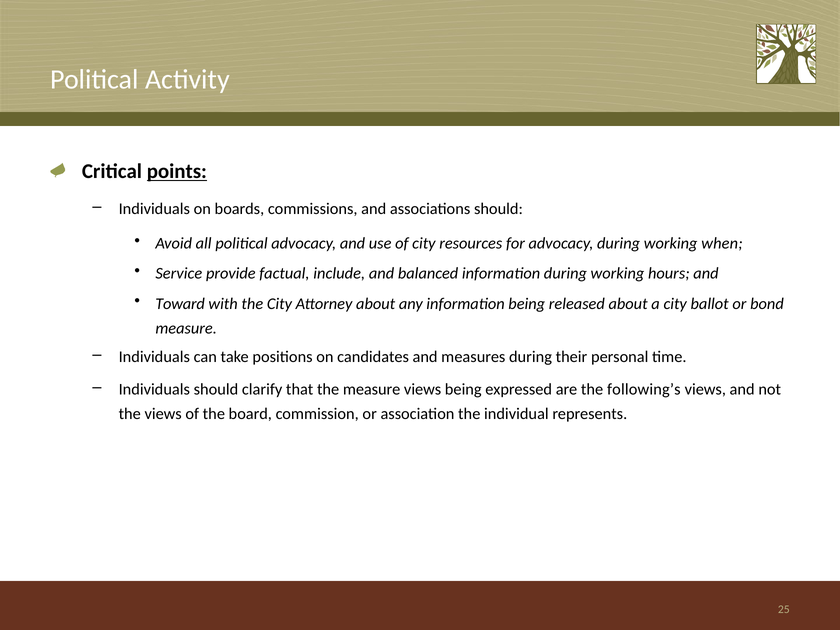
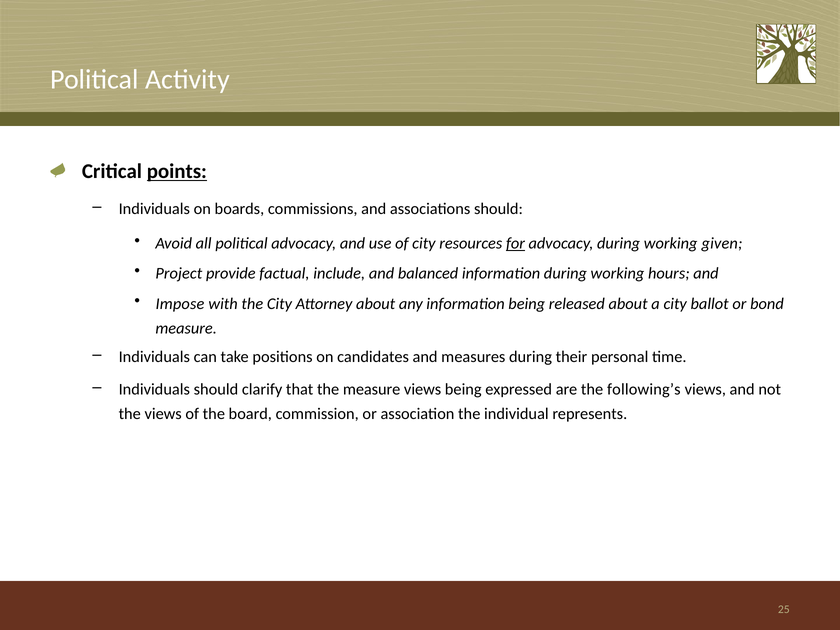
for underline: none -> present (515, 243)
when: when -> given (722, 243)
Service: Service -> Project (179, 274)
Toward: Toward -> Impose (180, 304)
